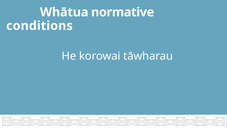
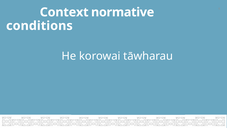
Whātua: Whātua -> Context (64, 12)
